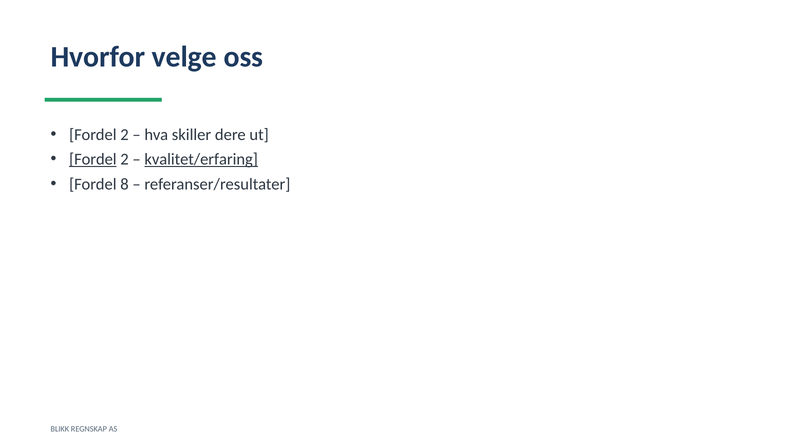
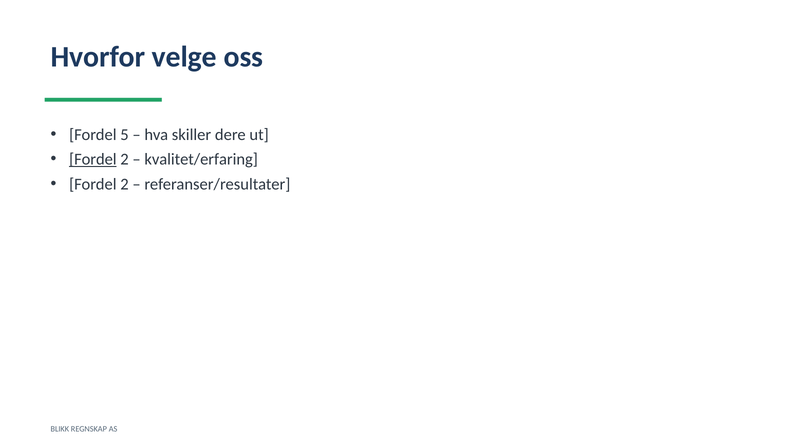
2: 2 -> 5 (125, 134)
kvalitet/erfaring underline: present -> none (201, 159)
8: 8 -> 2 (125, 184)
